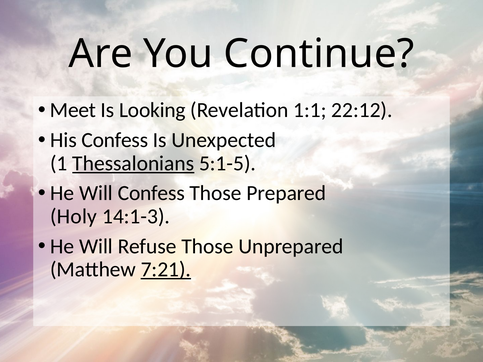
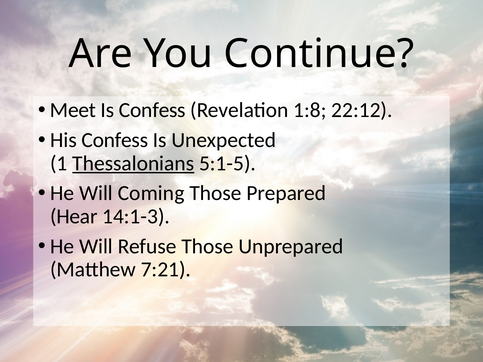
Is Looking: Looking -> Confess (152, 110)
1:1: 1:1 -> 1:8 (310, 110)
Will Confess: Confess -> Coming (151, 193)
Holy: Holy -> Hear (74, 217)
7:21 underline: present -> none (166, 270)
